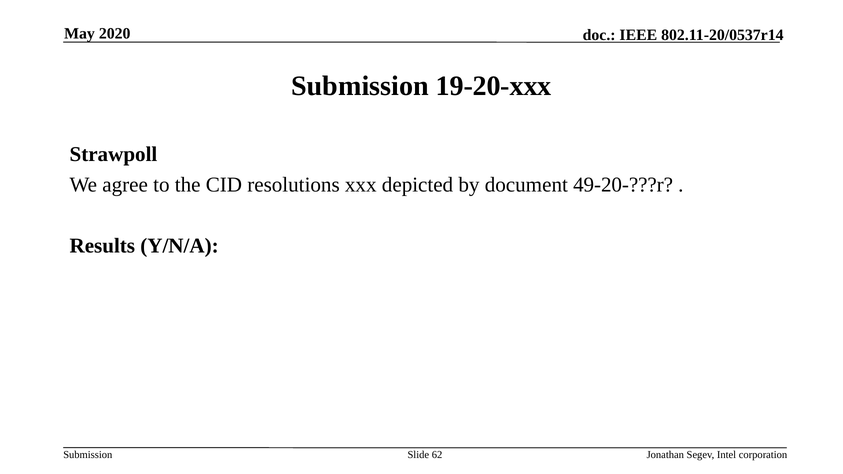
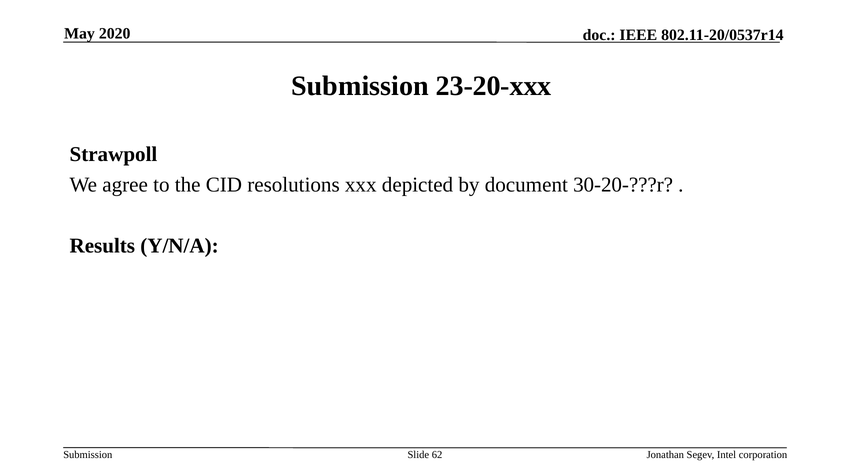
19-20-xxx: 19-20-xxx -> 23-20-xxx (494, 86)
49-20-???r: 49-20-???r -> 30-20-???r (623, 185)
